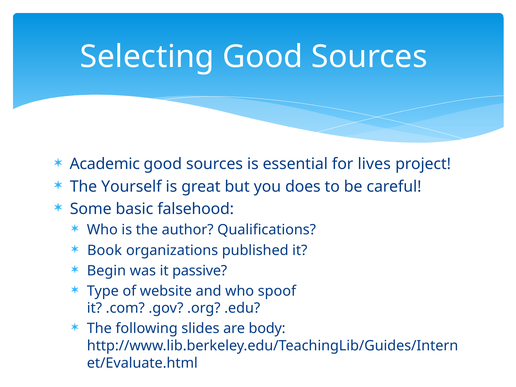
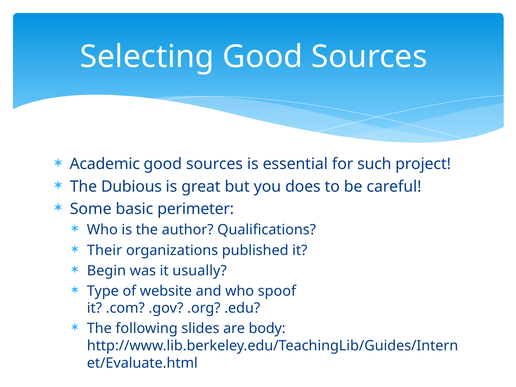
lives: lives -> such (374, 164)
Yourself: Yourself -> Dubious (131, 186)
falsehood: falsehood -> perimeter (196, 209)
Book: Book -> Their (105, 250)
passive: passive -> usually (200, 271)
